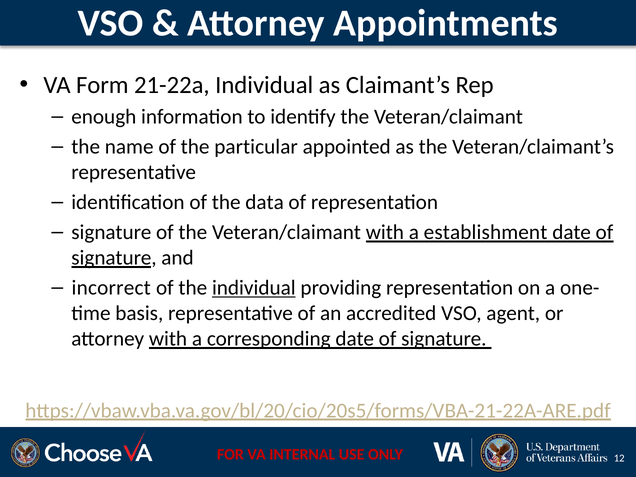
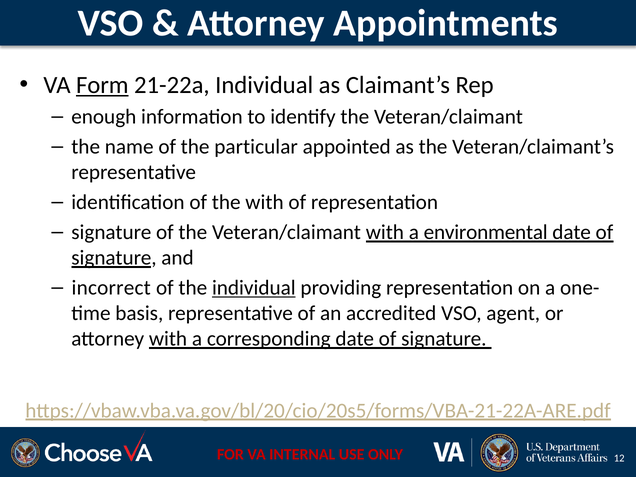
Form underline: none -> present (102, 85)
the data: data -> with (265, 202)
establishment: establishment -> environmental (486, 232)
